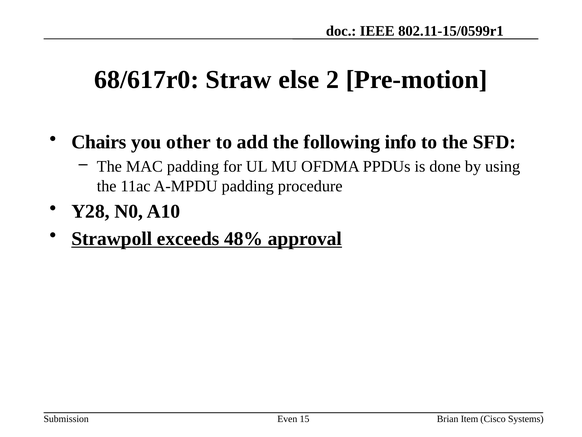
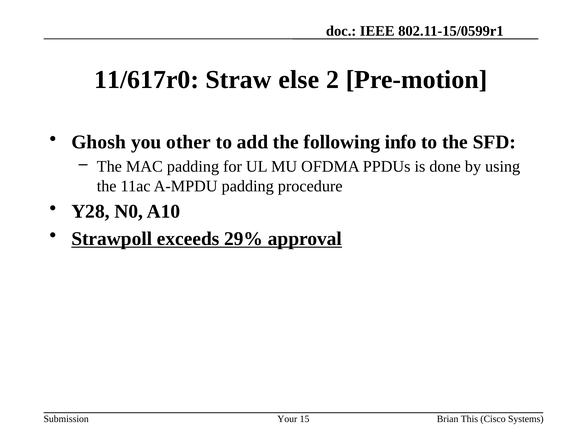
68/617r0: 68/617r0 -> 11/617r0 (147, 79)
Chairs: Chairs -> Ghosh (99, 142)
48%: 48% -> 29% (244, 238)
Even: Even -> Your (287, 419)
Item: Item -> This (469, 419)
